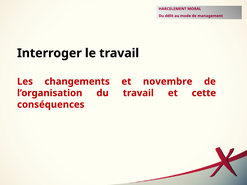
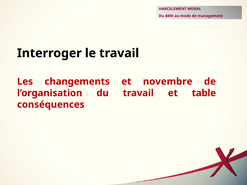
cette: cette -> table (204, 93)
